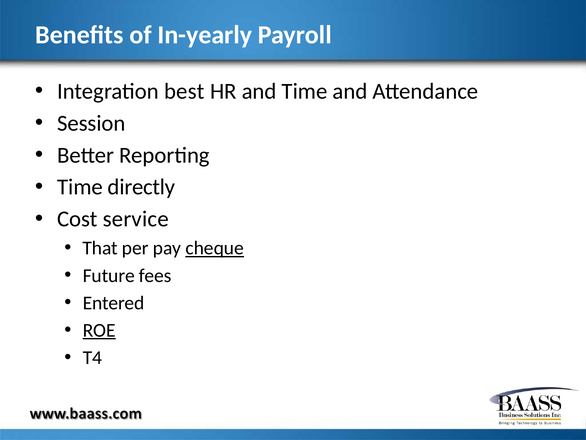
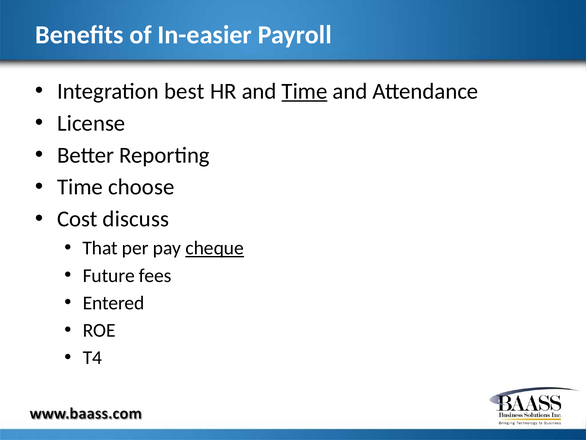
In-yearly: In-yearly -> In-easier (205, 35)
Time underline: none -> present (305, 91)
Session: Session -> License (91, 123)
directly: directly -> choose (141, 187)
service: service -> discuss (136, 219)
ROE underline: present -> none (99, 330)
